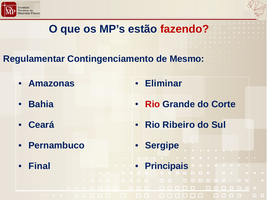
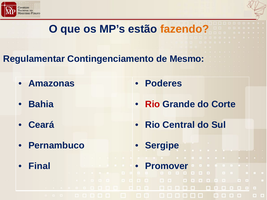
fazendo colour: red -> orange (185, 29)
Eliminar: Eliminar -> Poderes (164, 84)
Ribeiro: Ribeiro -> Central (179, 125)
Principais: Principais -> Promover (167, 166)
